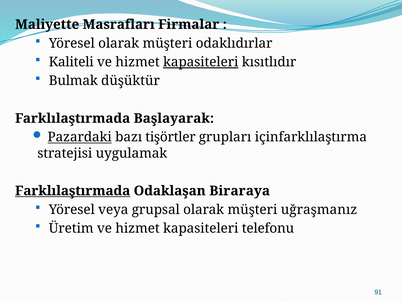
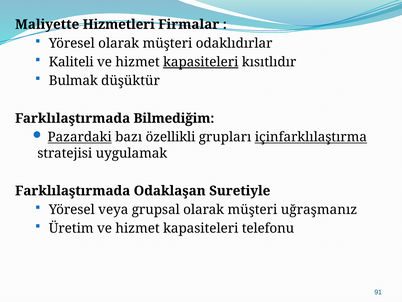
Masrafları: Masrafları -> Hizmetleri (119, 24)
Başlayarak: Başlayarak -> Bilmediğim (174, 118)
tişörtler: tişörtler -> özellikli (171, 137)
içinfarklılaştırma underline: none -> present (311, 137)
Farklılaştırmada underline: present -> none (73, 191)
Biraraya: Biraraya -> Suretiyle (240, 191)
